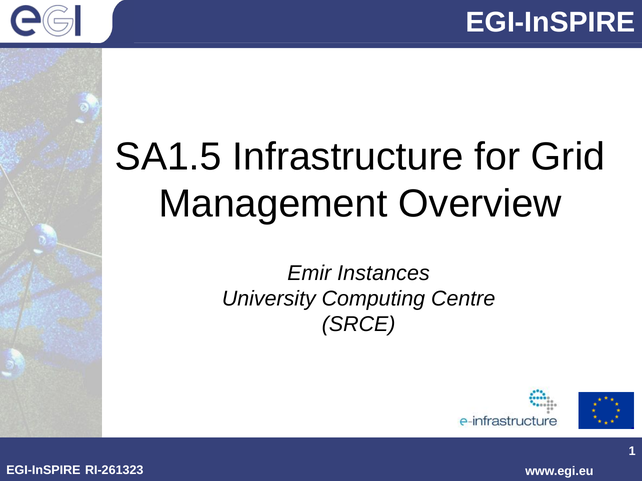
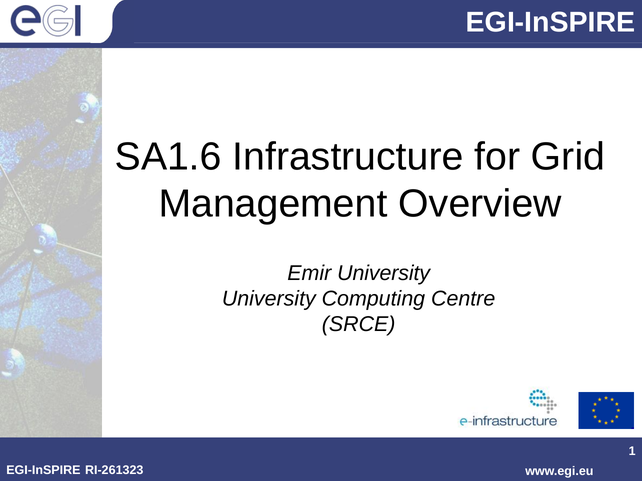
SA1.5: SA1.5 -> SA1.6 (168, 157)
Emir Instances: Instances -> University (384, 273)
